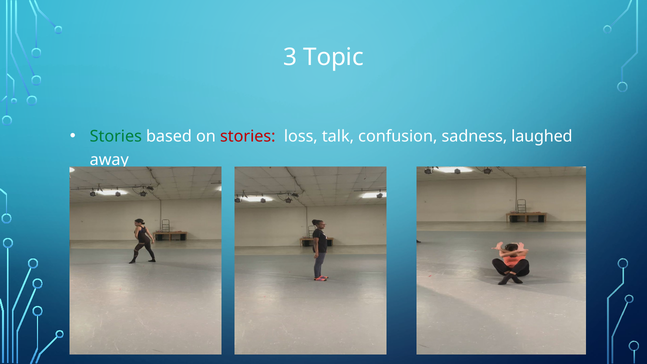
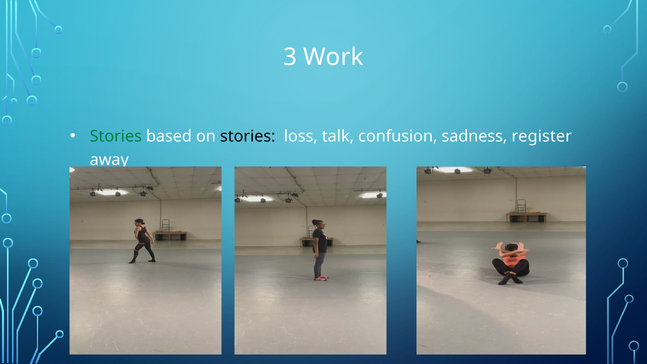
Topic: Topic -> Work (333, 57)
stories colour: red -> black (248, 137)
laughed: laughed -> register (542, 137)
